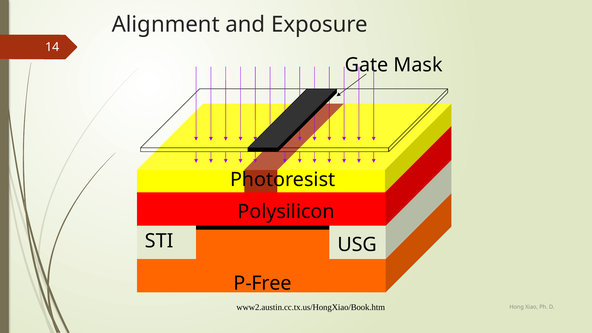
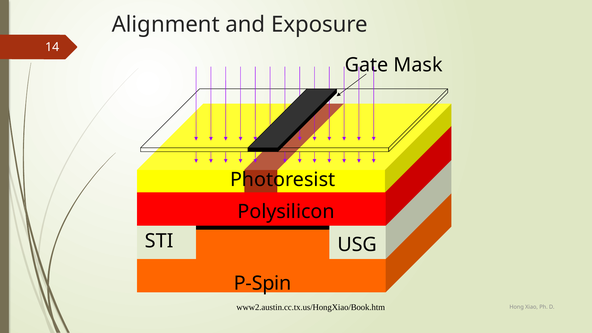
P-Free: P-Free -> P-Spin (263, 283)
